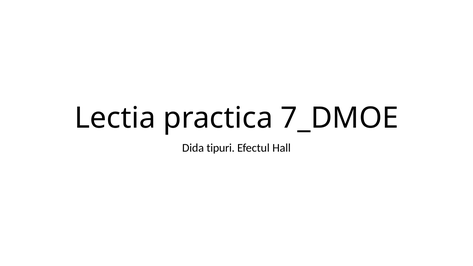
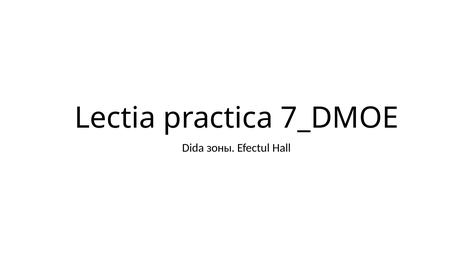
tipuri: tipuri -> зоны (221, 148)
